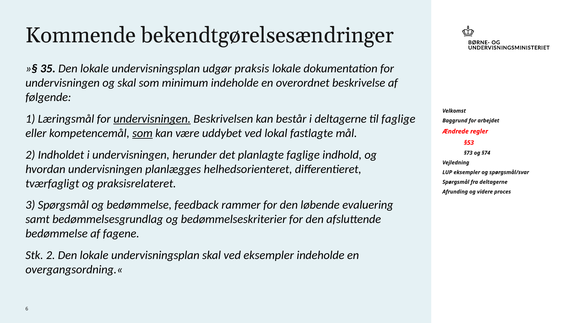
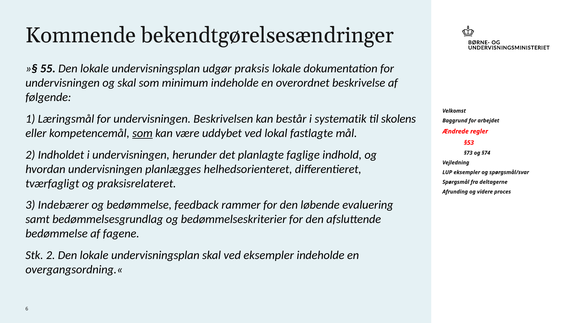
35: 35 -> 55 (48, 69)
undervisningen underline: present -> none (152, 119)
i deltagerne: deltagerne -> systematik (341, 119)
til faglige: faglige -> skolens (399, 119)
3 Spørgsmål: Spørgsmål -> Indebærer (63, 205)
